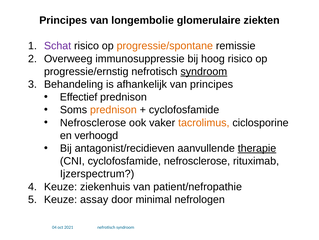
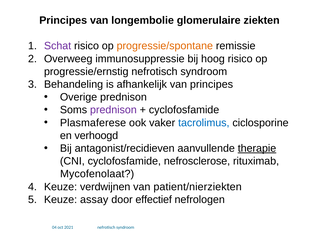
syndroom underline: present -> none (204, 71)
Effectief: Effectief -> Overige (79, 97)
prednison colour: orange -> purple (113, 110)
Nefrosclerose: Nefrosclerose -> Plasmaferese (93, 122)
tacrolimus colour: orange -> blue (204, 122)
Ijzerspectrum: Ijzerspectrum -> Mycofenolaat (97, 173)
ziekenhuis: ziekenhuis -> verdwijnen (105, 186)
patient/nefropathie: patient/nefropathie -> patient/nierziekten (198, 186)
minimal: minimal -> effectief (154, 199)
